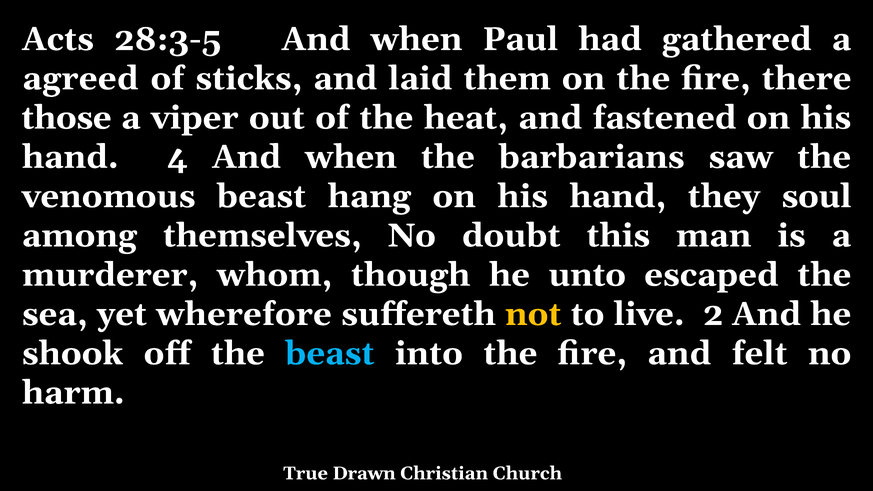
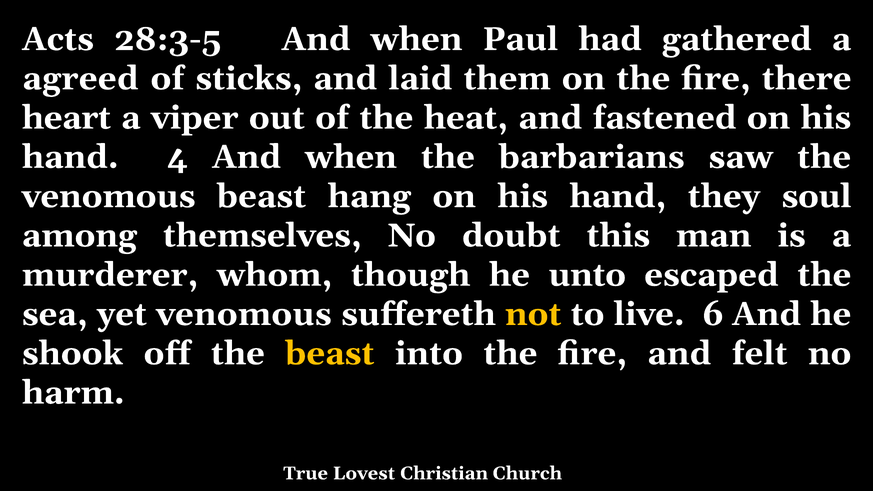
those: those -> heart (66, 118)
yet wherefore: wherefore -> venomous (244, 314)
2: 2 -> 6 (713, 314)
beast colour: light blue -> yellow (330, 354)
Drawn: Drawn -> Lovest (364, 473)
